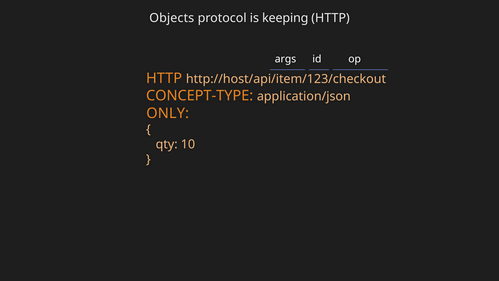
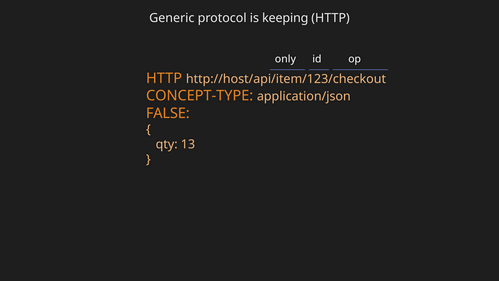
Objects: Objects -> Generic (172, 18)
args: args -> only (285, 59)
ONLY: ONLY -> FALSE (168, 113)
10: 10 -> 13 (188, 144)
